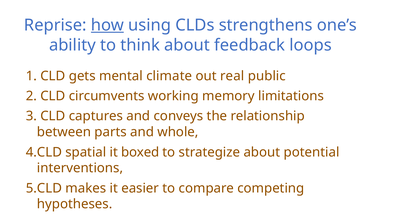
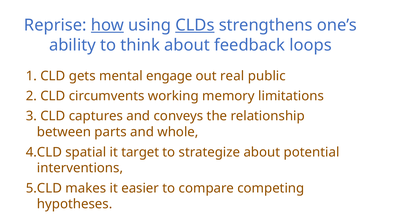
CLDs underline: none -> present (195, 25)
climate: climate -> engage (169, 76)
boxed: boxed -> target (140, 152)
